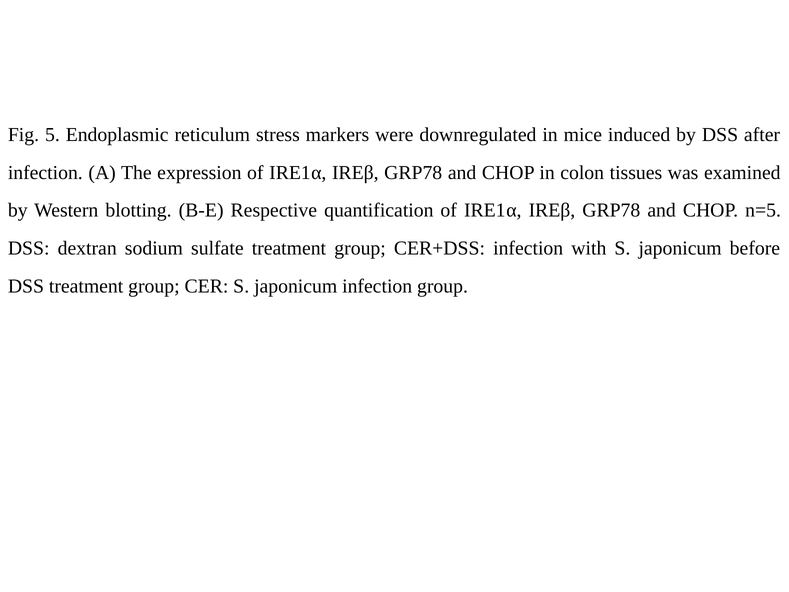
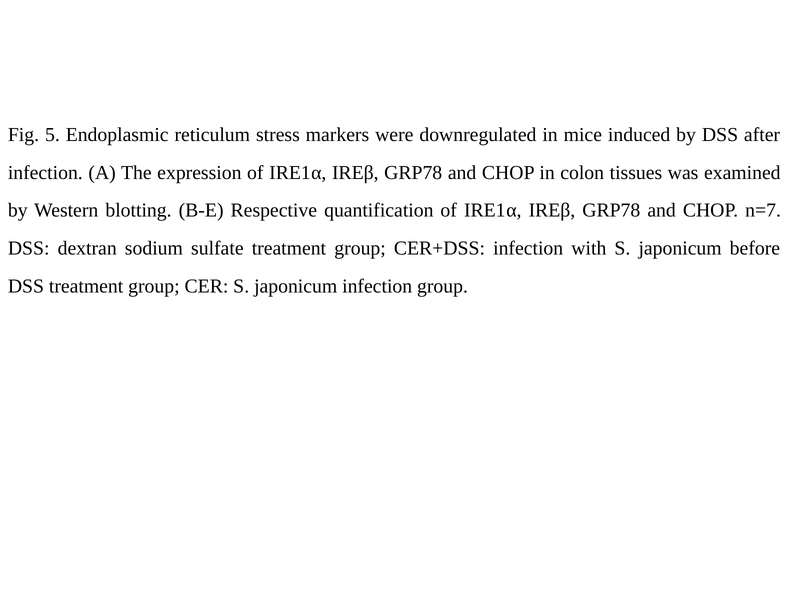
n=5: n=5 -> n=7 (763, 210)
